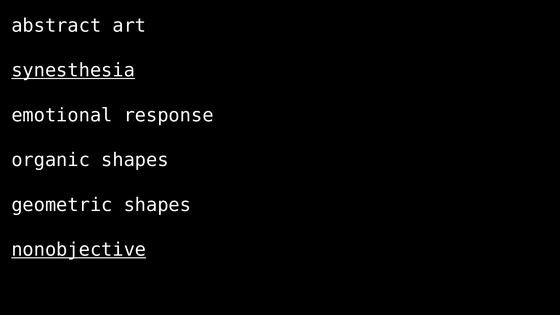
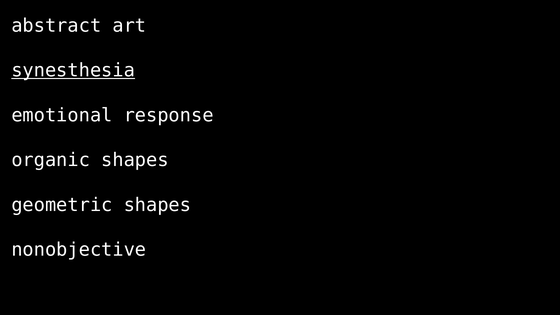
nonobjective underline: present -> none (79, 250)
